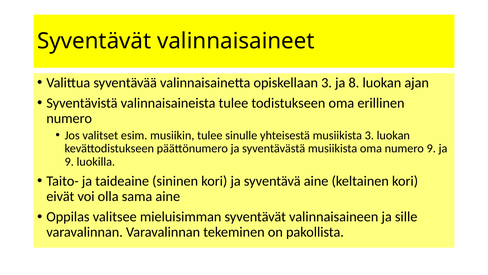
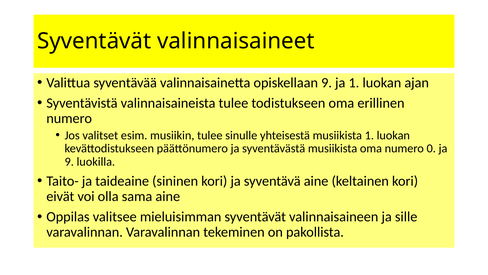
opiskellaan 3: 3 -> 9 (327, 82)
ja 8: 8 -> 1 (354, 82)
musiikista 3: 3 -> 1 (369, 135)
numero 9: 9 -> 0 (431, 148)
